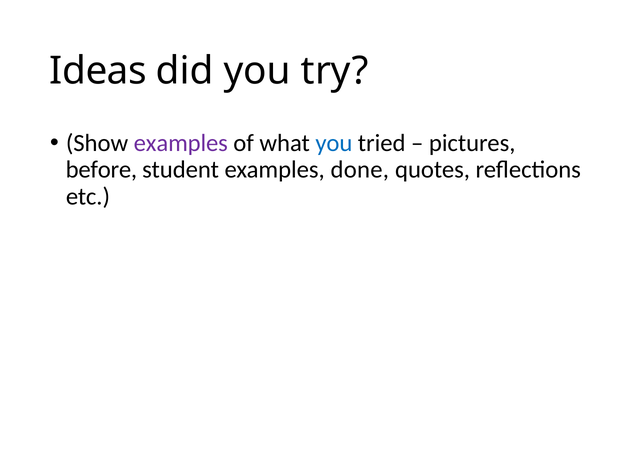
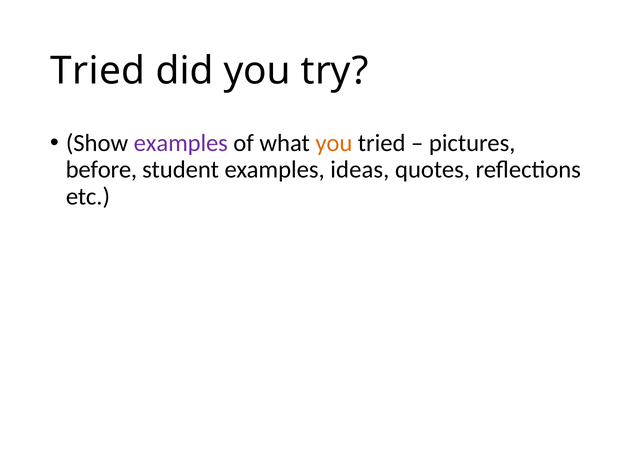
Ideas: Ideas -> Tried (98, 71)
you colour: blue -> orange (334, 143)
done: done -> ideas (360, 170)
